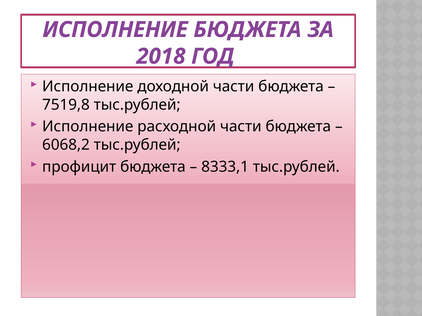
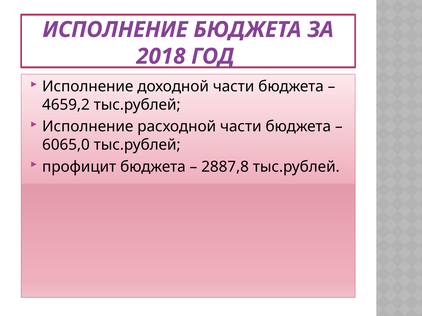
7519,8: 7519,8 -> 4659,2 (66, 105)
6068,2: 6068,2 -> 6065,0 (66, 145)
8333,1: 8333,1 -> 2887,8 (225, 167)
